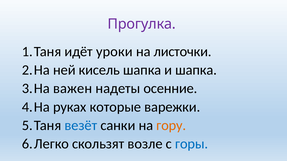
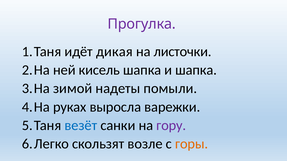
уроки: уроки -> дикая (114, 52)
важен: важен -> зимой (73, 89)
осенние: осенние -> помыли (170, 89)
которые: которые -> выросла (115, 107)
гору colour: orange -> purple (171, 126)
горы colour: blue -> orange (192, 144)
